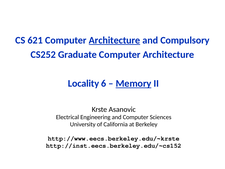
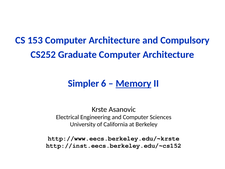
621: 621 -> 153 (35, 40)
Architecture underline: present -> none (114, 40)
Locality: Locality -> Simpler (84, 83)
